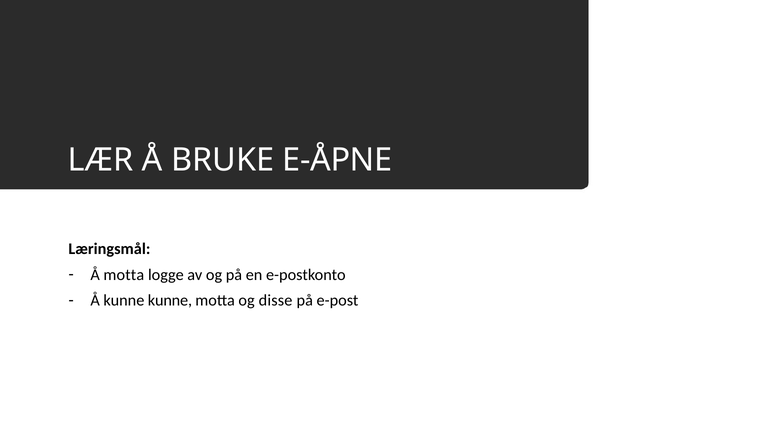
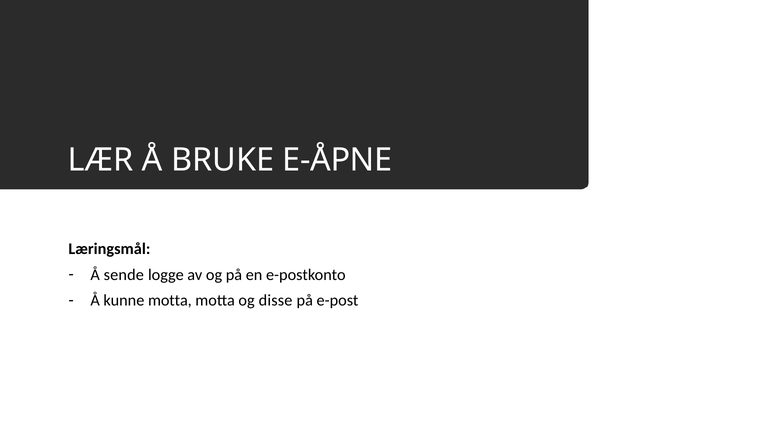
Å motta: motta -> sende (124, 275)
kunne kunne: kunne -> motta (170, 301)
